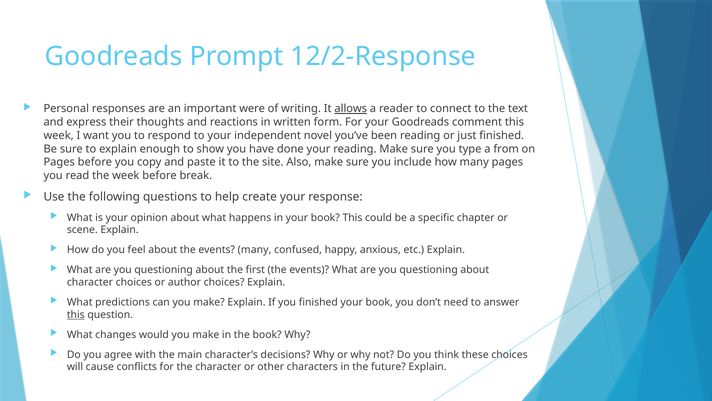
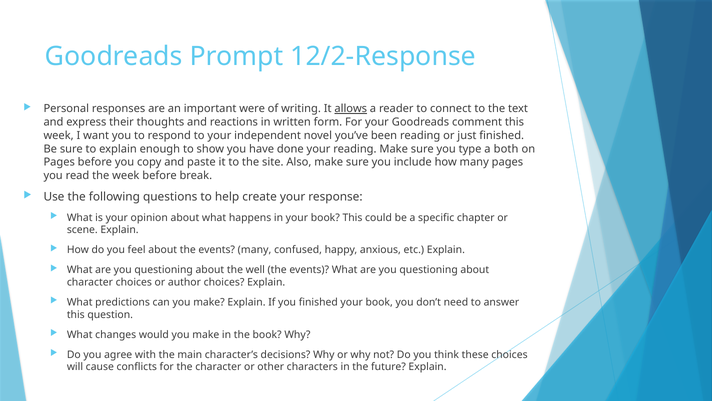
from: from -> both (506, 149)
first: first -> well (255, 270)
this underline: present -> none (76, 314)
